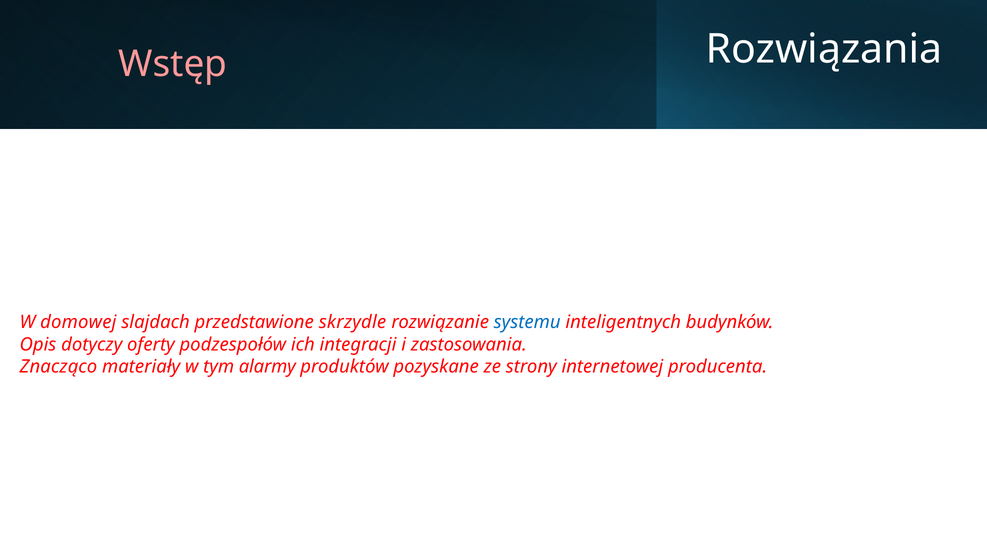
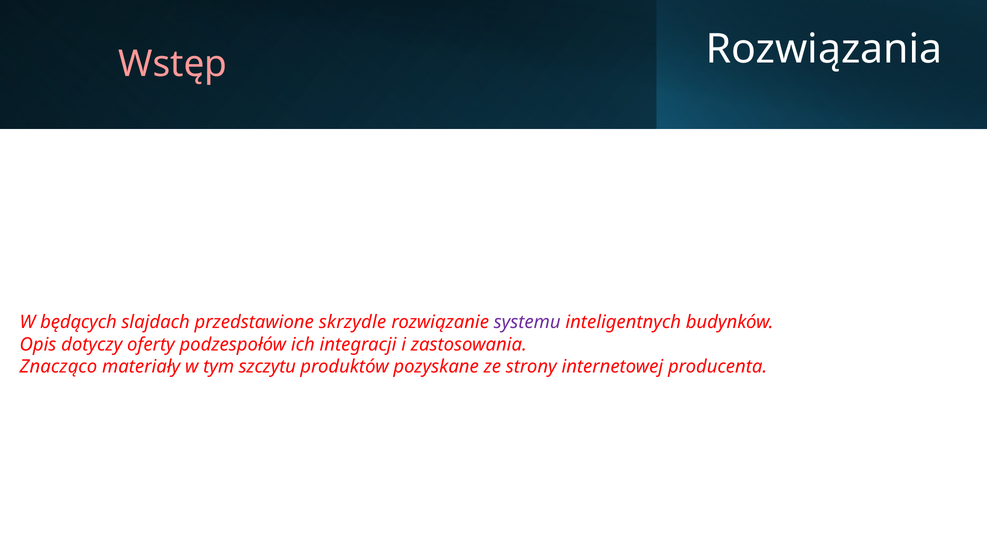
domowej: domowej -> będących (78, 322)
systemu colour: blue -> purple (527, 322)
alarmy: alarmy -> szczytu (267, 367)
